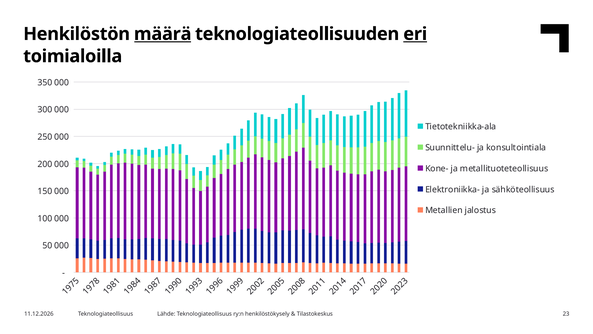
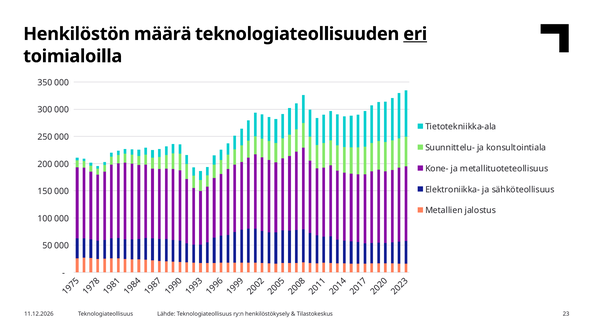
määrä underline: present -> none (163, 34)
